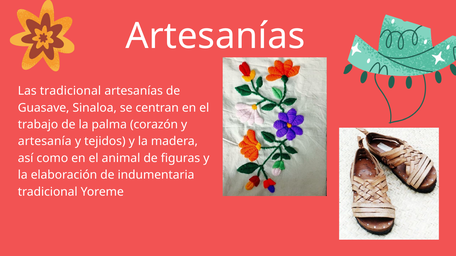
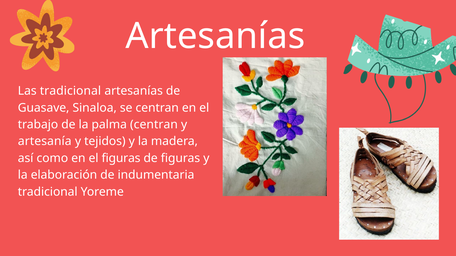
palma corazón: corazón -> centran (154, 125)
el animal: animal -> figuras (121, 158)
